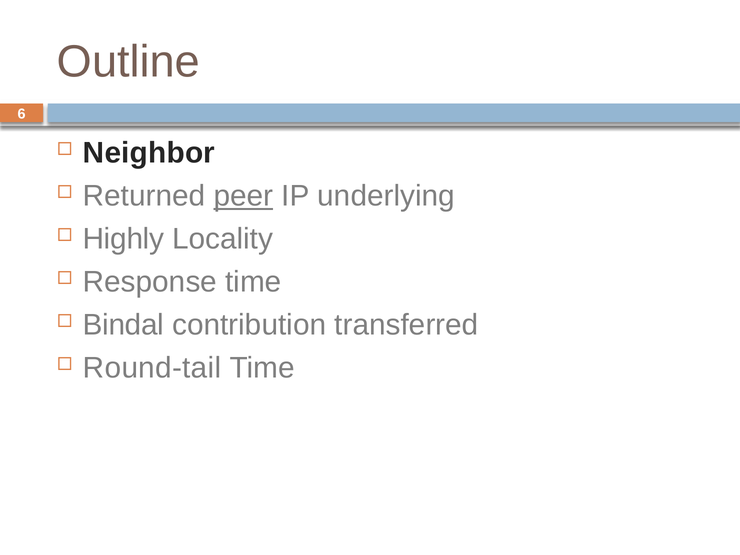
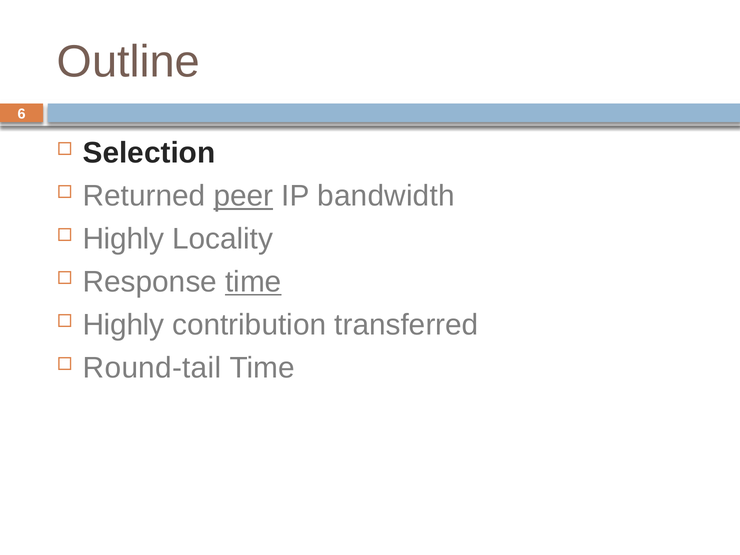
Neighbor: Neighbor -> Selection (149, 153)
underlying: underlying -> bandwidth (386, 196)
time underline: none -> present (253, 282)
Bindal: Bindal -> Highly (123, 325)
